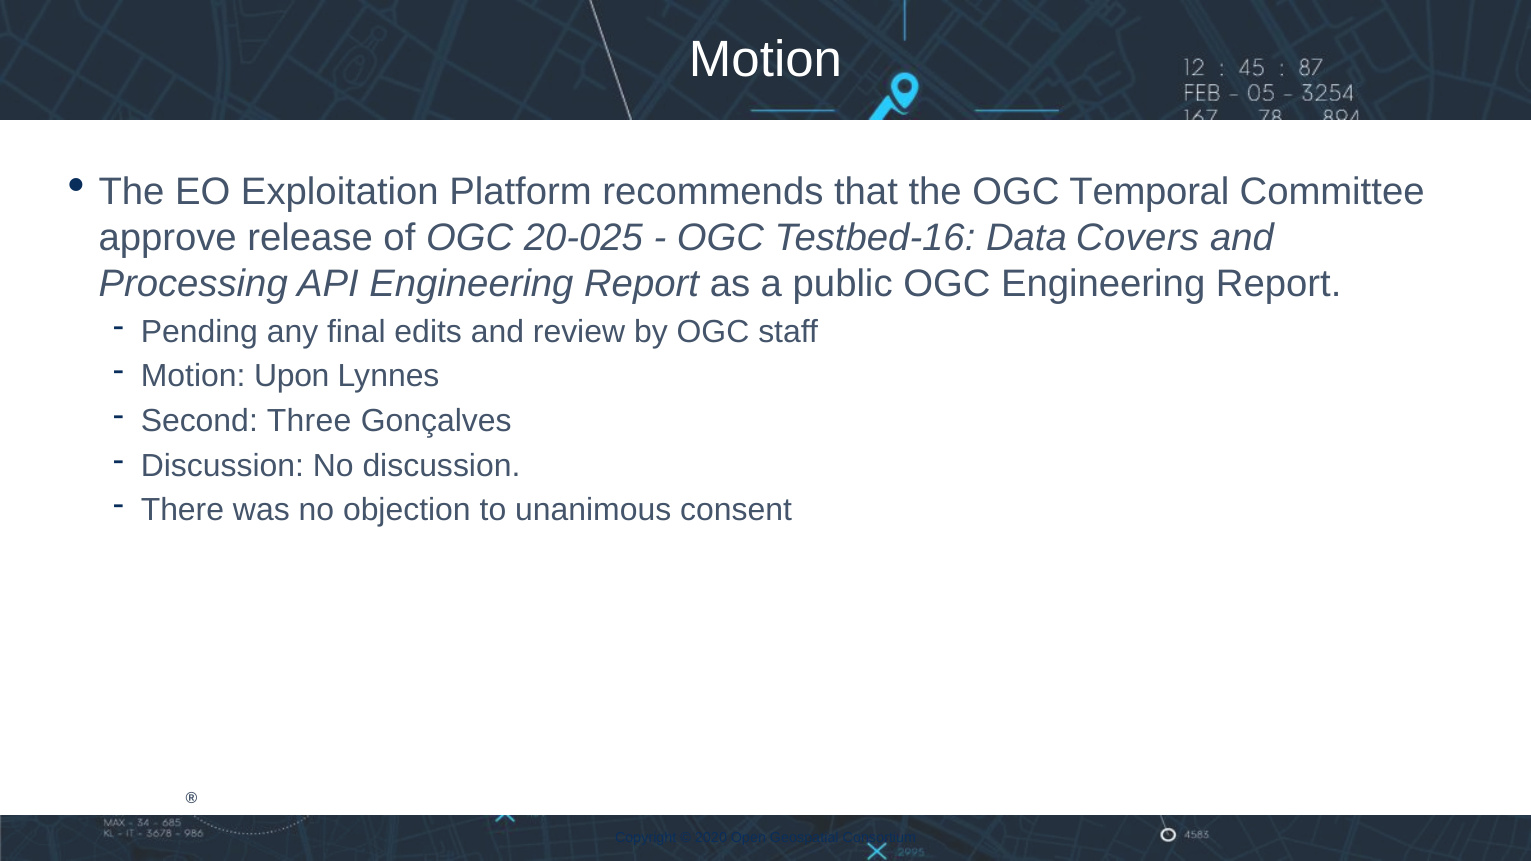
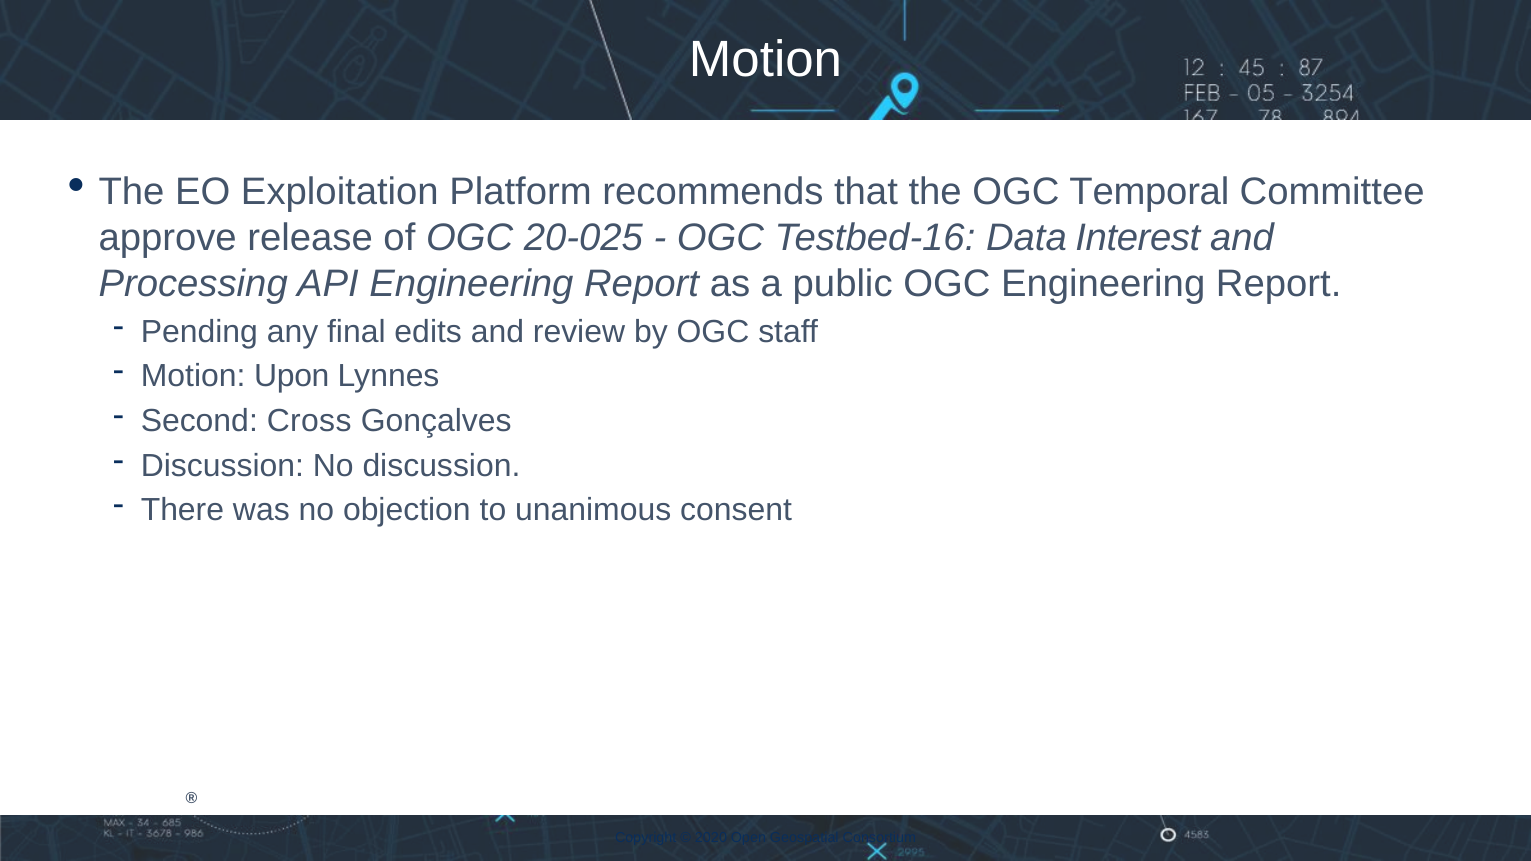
Covers: Covers -> Interest (1138, 238)
Three: Three -> Cross (309, 421)
